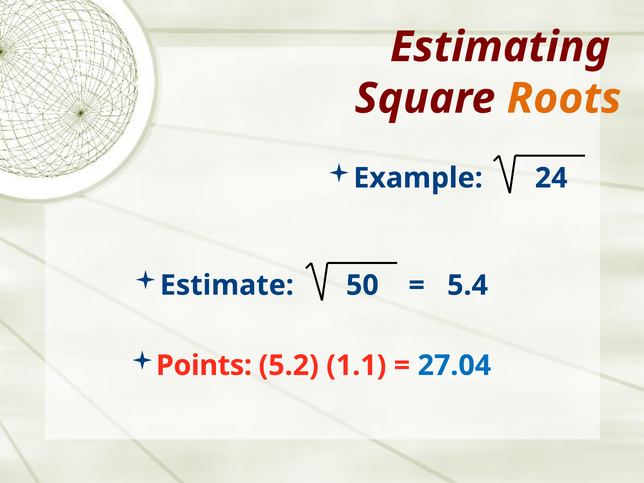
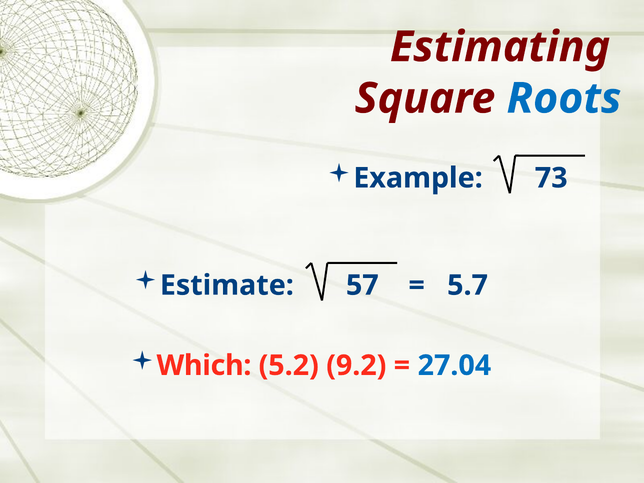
Roots colour: orange -> blue (564, 99)
24: 24 -> 73 (551, 178)
50: 50 -> 57 (362, 285)
5.4: 5.4 -> 5.7 (468, 285)
Points: Points -> Which (204, 365)
1.1: 1.1 -> 9.2 (356, 365)
